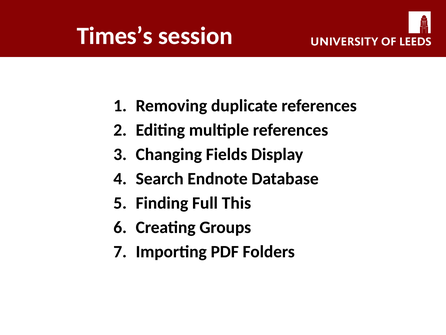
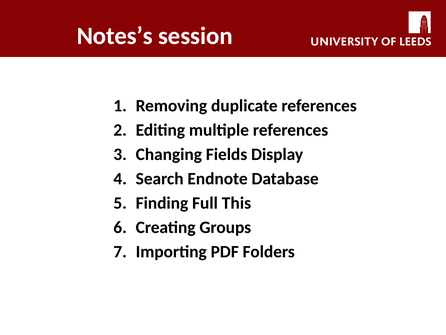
Times’s: Times’s -> Notes’s (115, 36)
